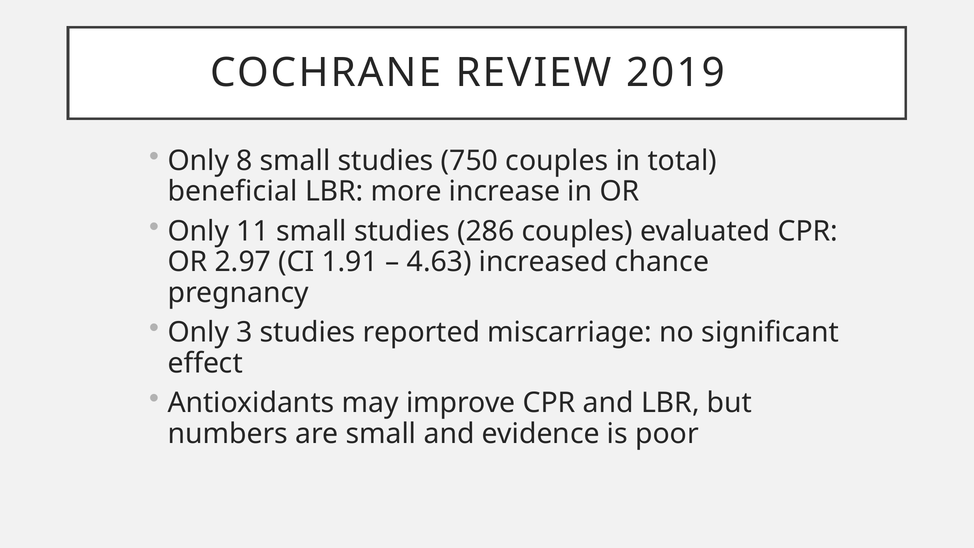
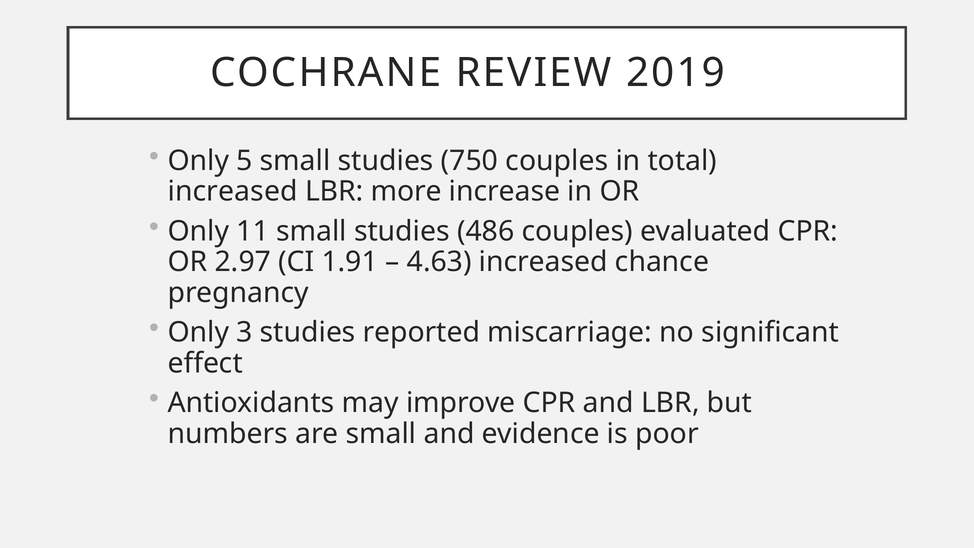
8: 8 -> 5 (244, 161)
beneficial: beneficial -> increased (233, 191)
286: 286 -> 486 (486, 231)
